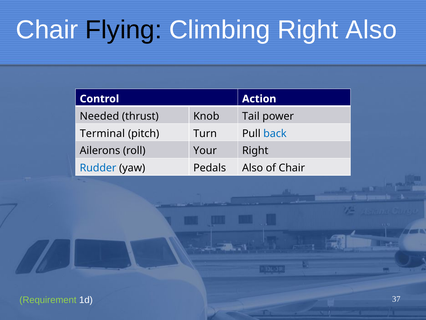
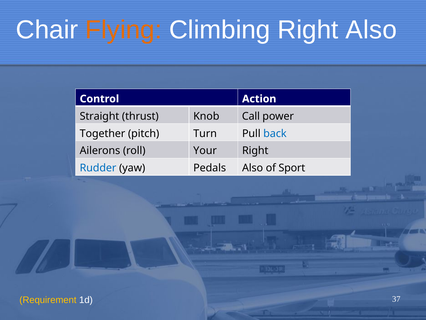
Flying colour: black -> orange (124, 30)
Needed: Needed -> Straight (99, 116)
Tail: Tail -> Call (251, 116)
Terminal: Terminal -> Together (102, 133)
of Chair: Chair -> Sport (292, 168)
Requirement colour: light green -> yellow (48, 299)
